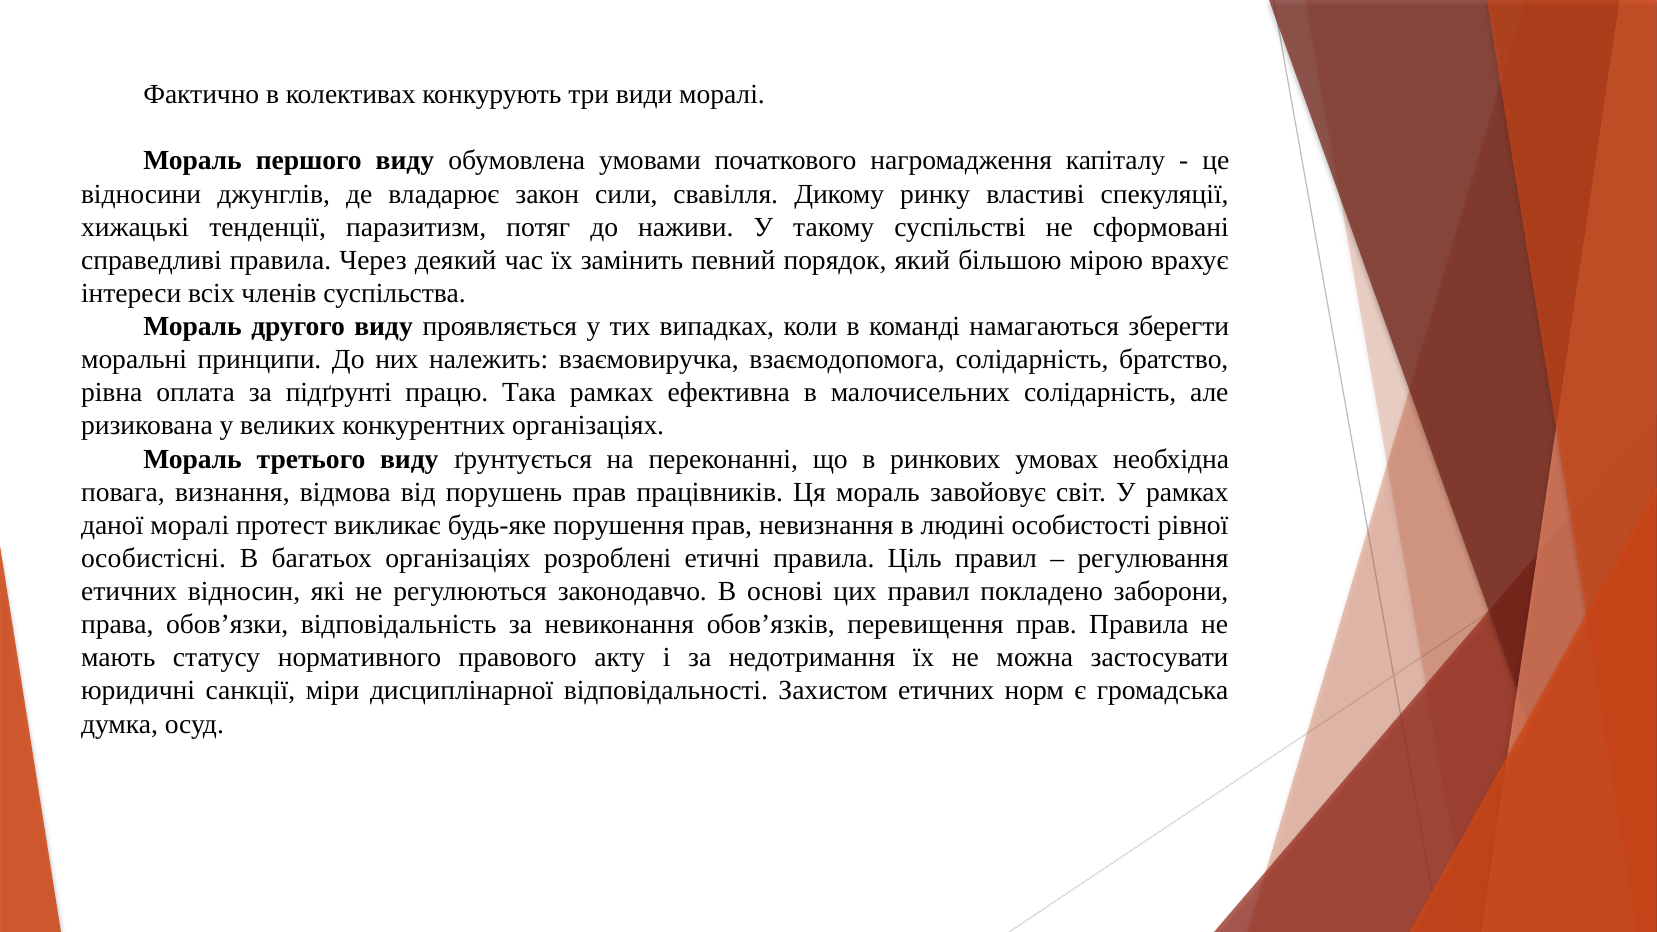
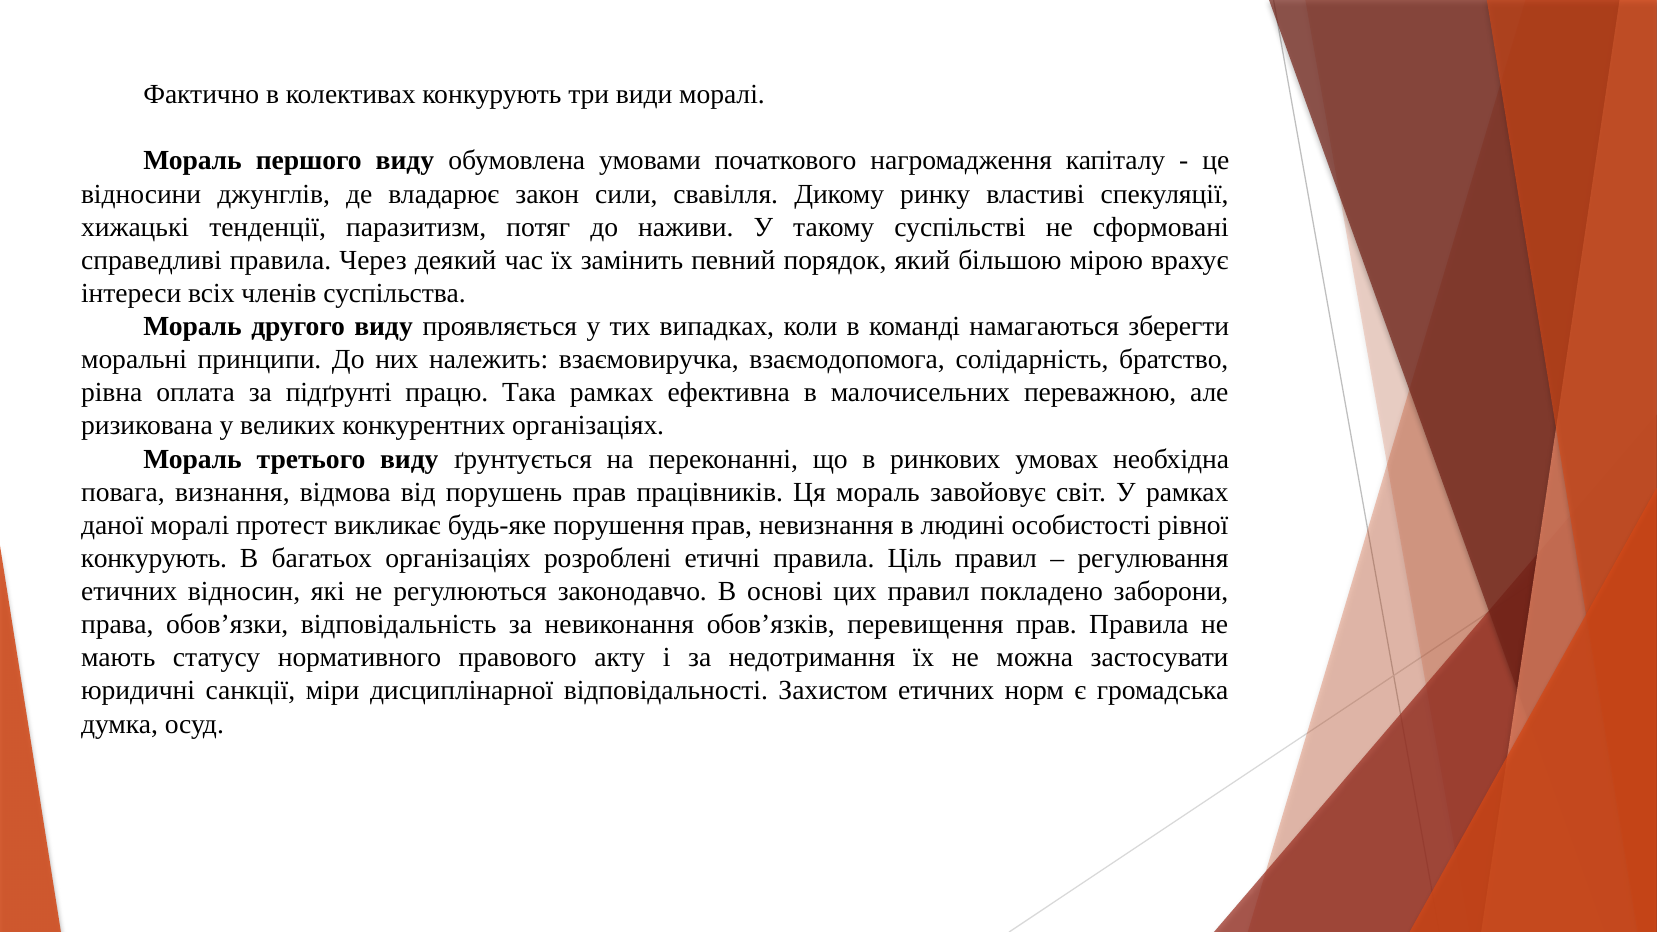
малочисельних солідарність: солідарність -> переважною (1100, 393)
особистісні: особистісні -> конкурують (154, 558)
